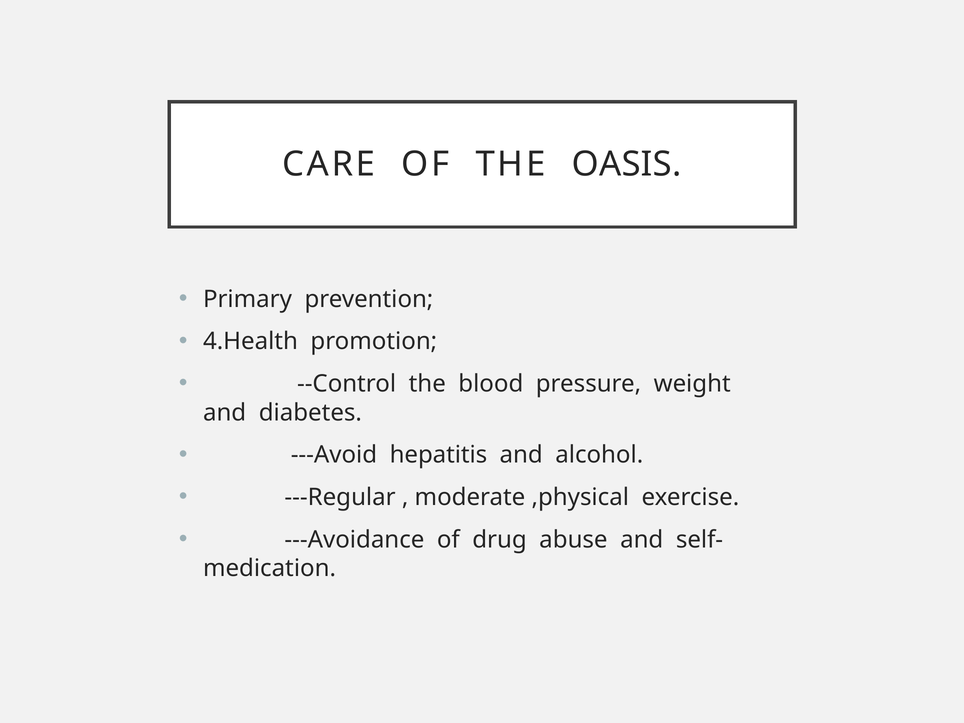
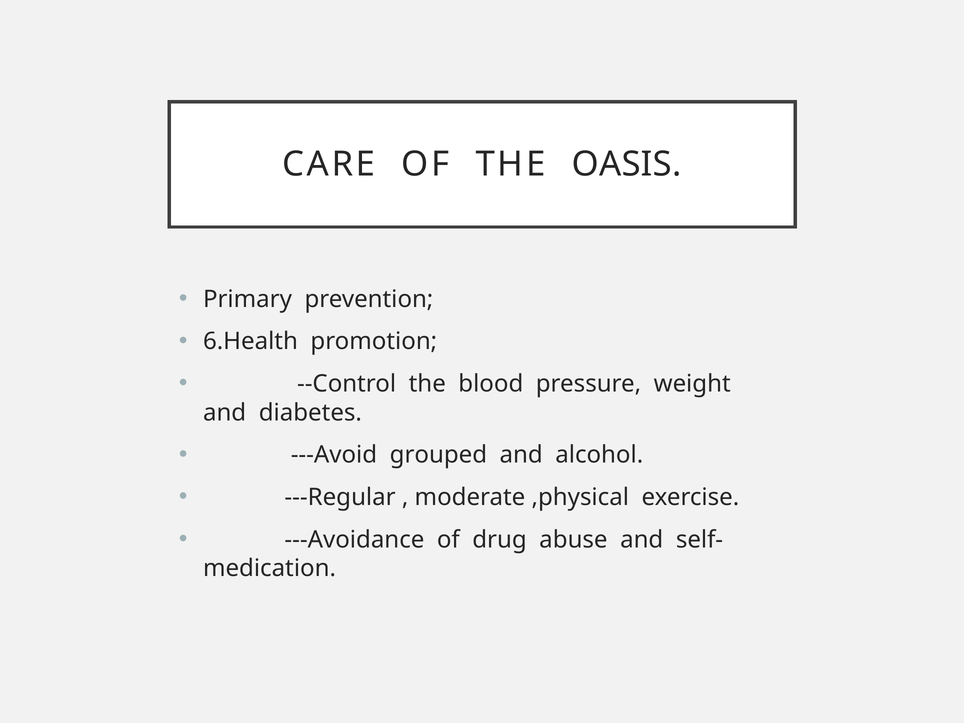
4.Health: 4.Health -> 6.Health (250, 341)
hepatitis: hepatitis -> grouped (438, 455)
